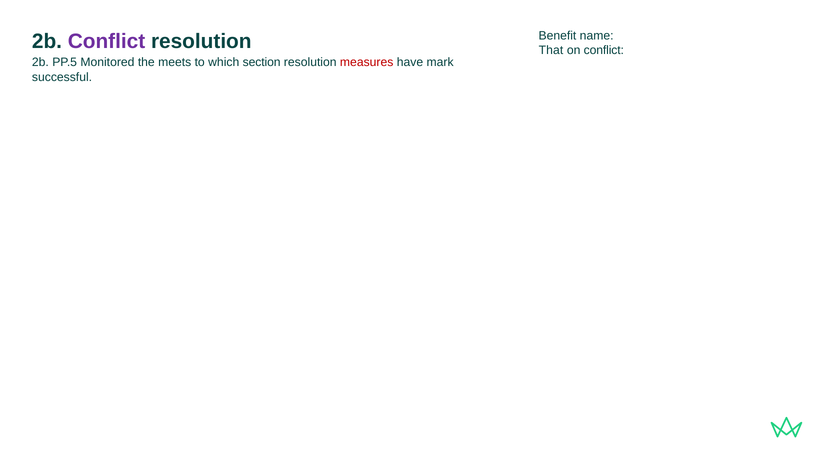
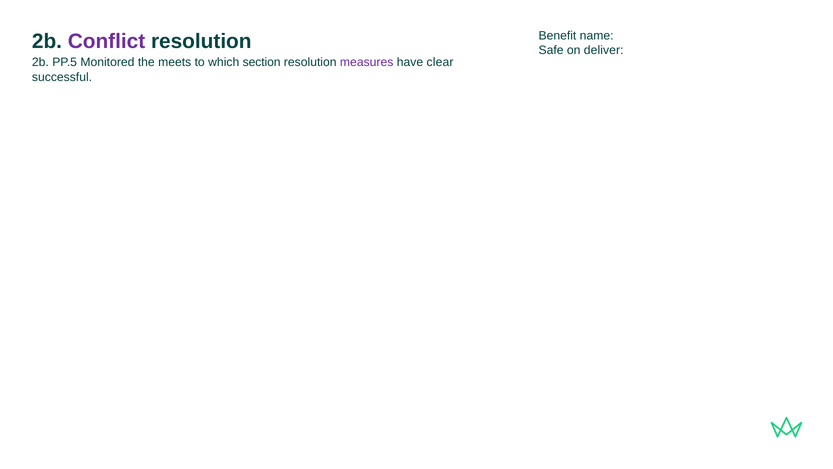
That: That -> Safe (551, 50)
on conflict: conflict -> deliver (604, 50)
measures colour: red -> purple (367, 62)
mark: mark -> clear (440, 62)
